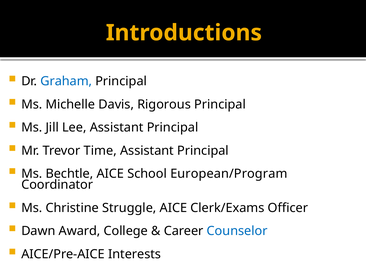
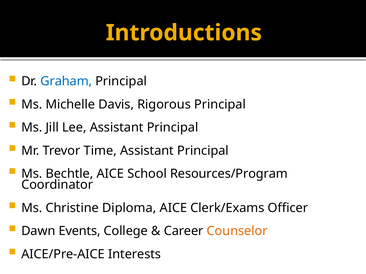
European/Program: European/Program -> Resources/Program (229, 174)
Struggle: Struggle -> Diploma (129, 208)
Award: Award -> Events (80, 231)
Counselor colour: blue -> orange (237, 231)
